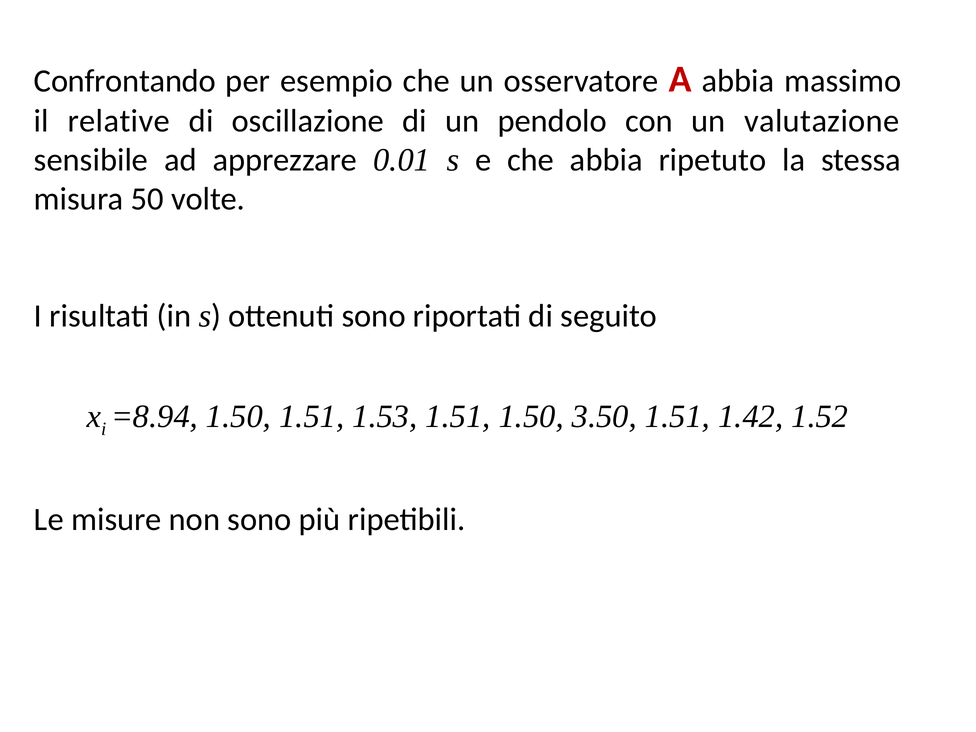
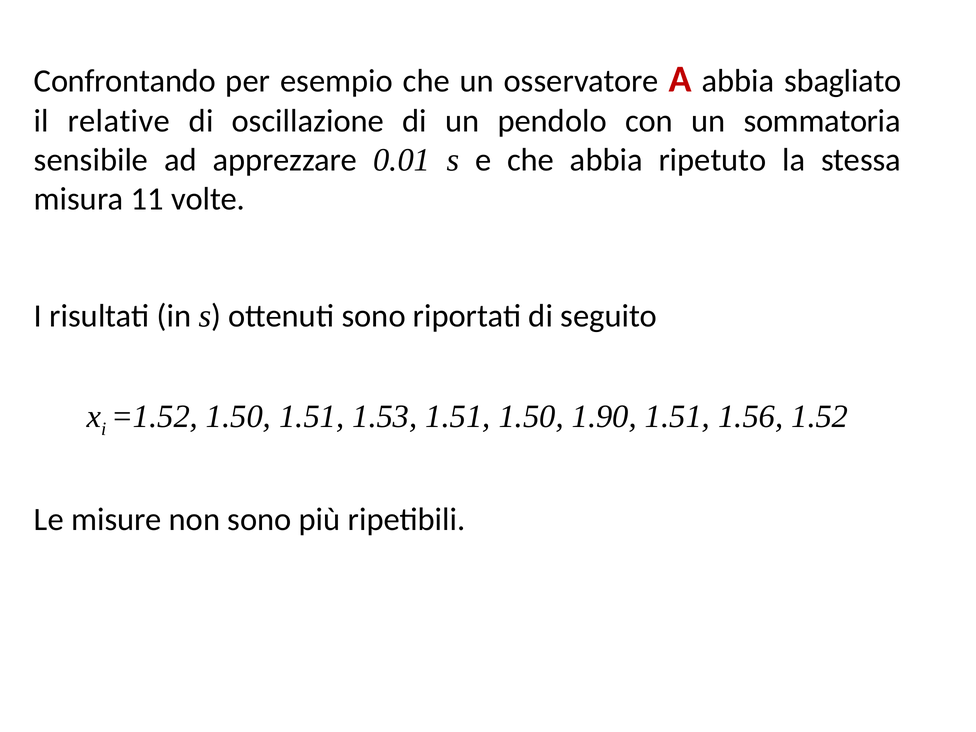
massimo: massimo -> sbagliato (843, 81)
valutazione: valutazione -> sommatoria (822, 121)
50: 50 -> 11 (147, 199)
=8.94: =8.94 -> =1.52 (154, 416)
3.50: 3.50 -> 1.90 (604, 416)
1.42: 1.42 -> 1.56 (751, 416)
